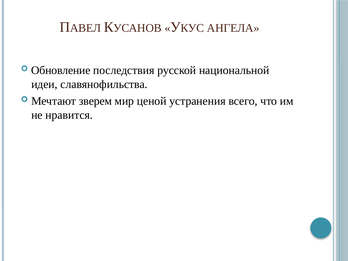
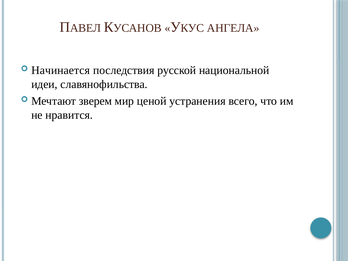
Обновление: Обновление -> Начинается (61, 70)
